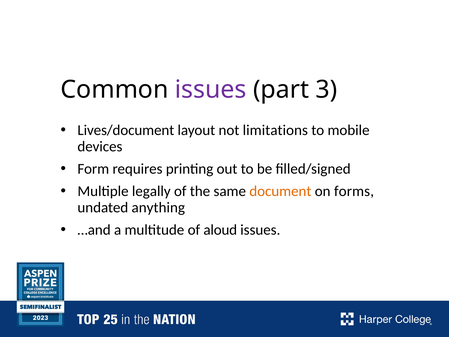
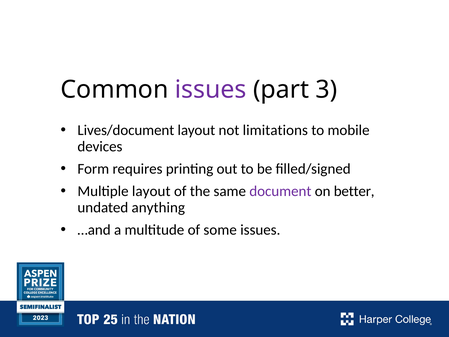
Multiple legally: legally -> layout (151, 191)
document colour: orange -> purple (280, 191)
forms: forms -> better (354, 191)
aloud: aloud -> some (220, 230)
